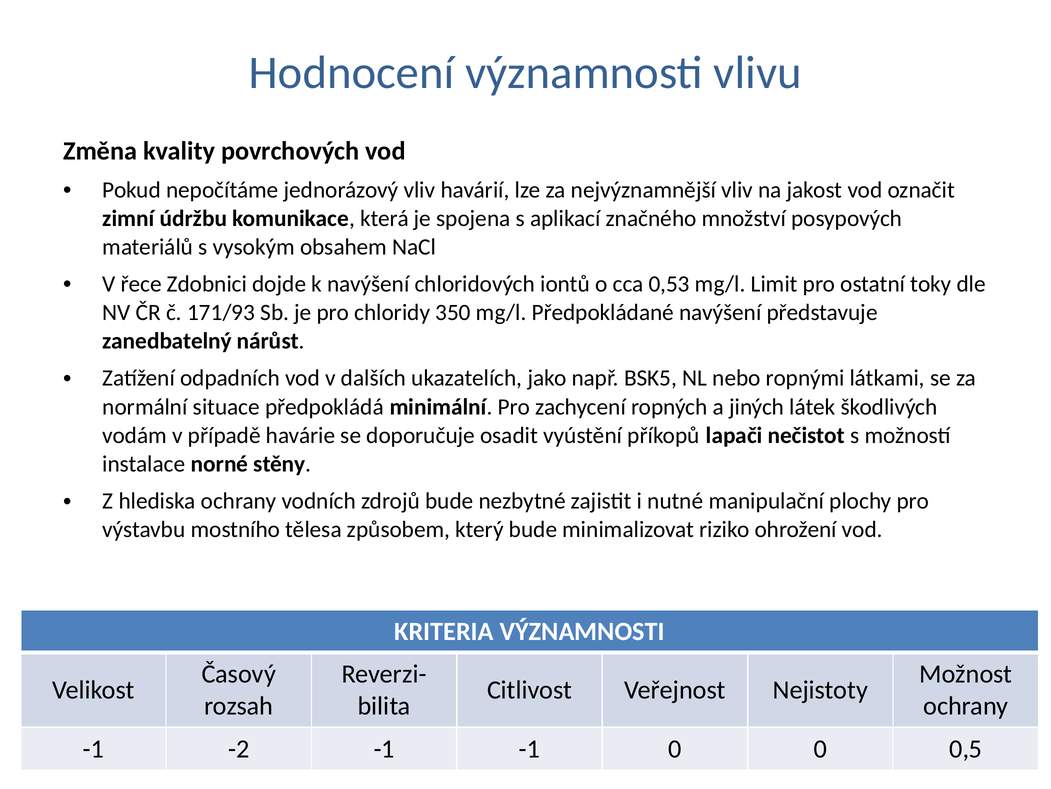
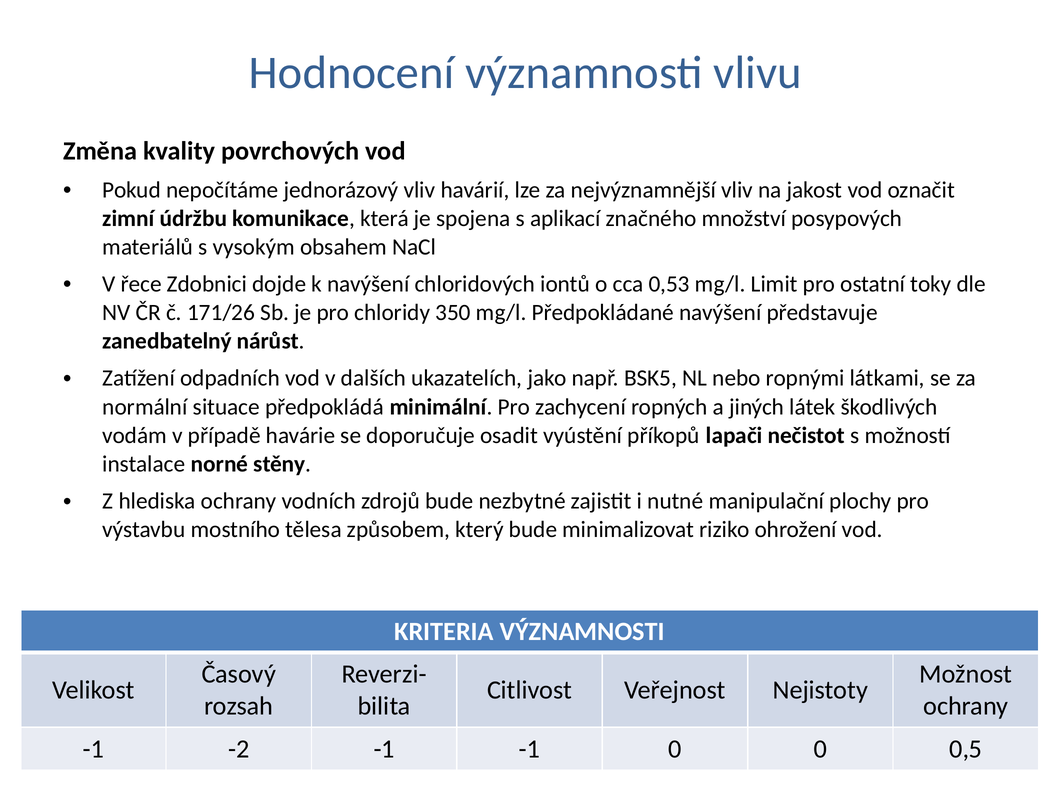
171/93: 171/93 -> 171/26 (221, 312)
